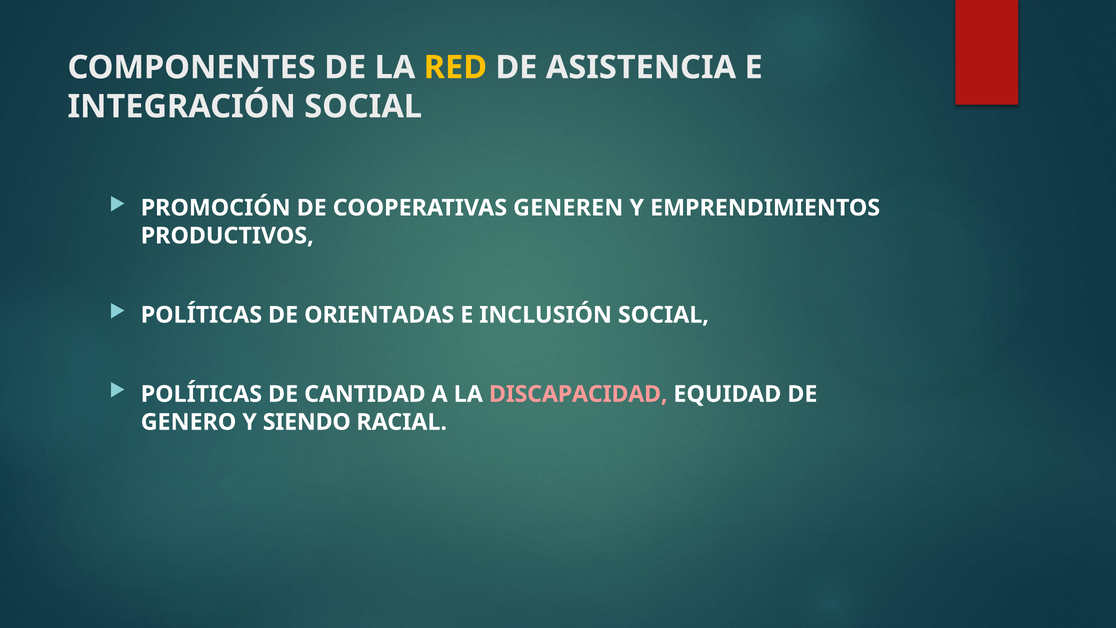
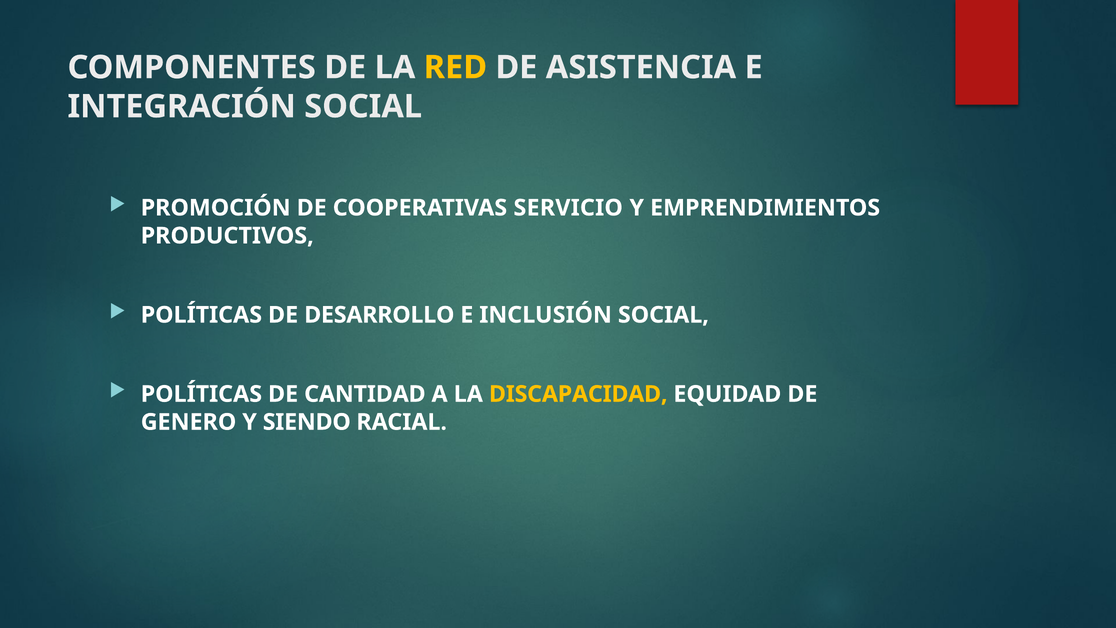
GENEREN: GENEREN -> SERVICIO (568, 208)
ORIENTADAS: ORIENTADAS -> DESARROLLO (379, 315)
DISCAPACIDAD colour: pink -> yellow (578, 394)
